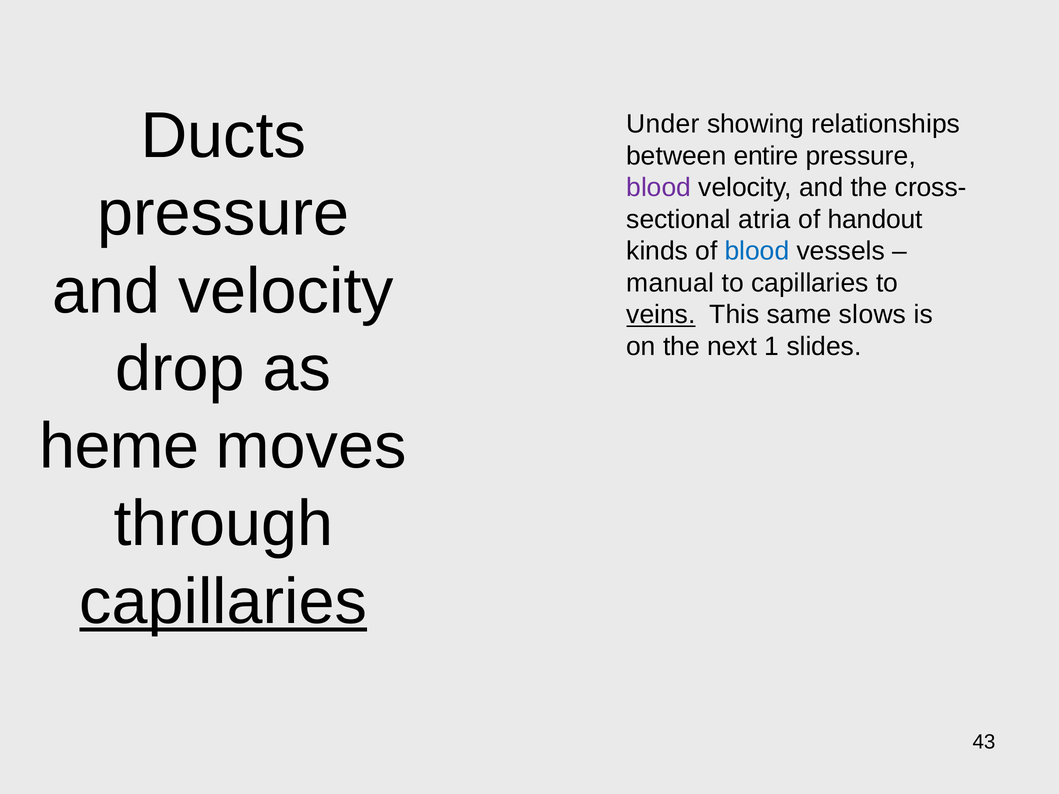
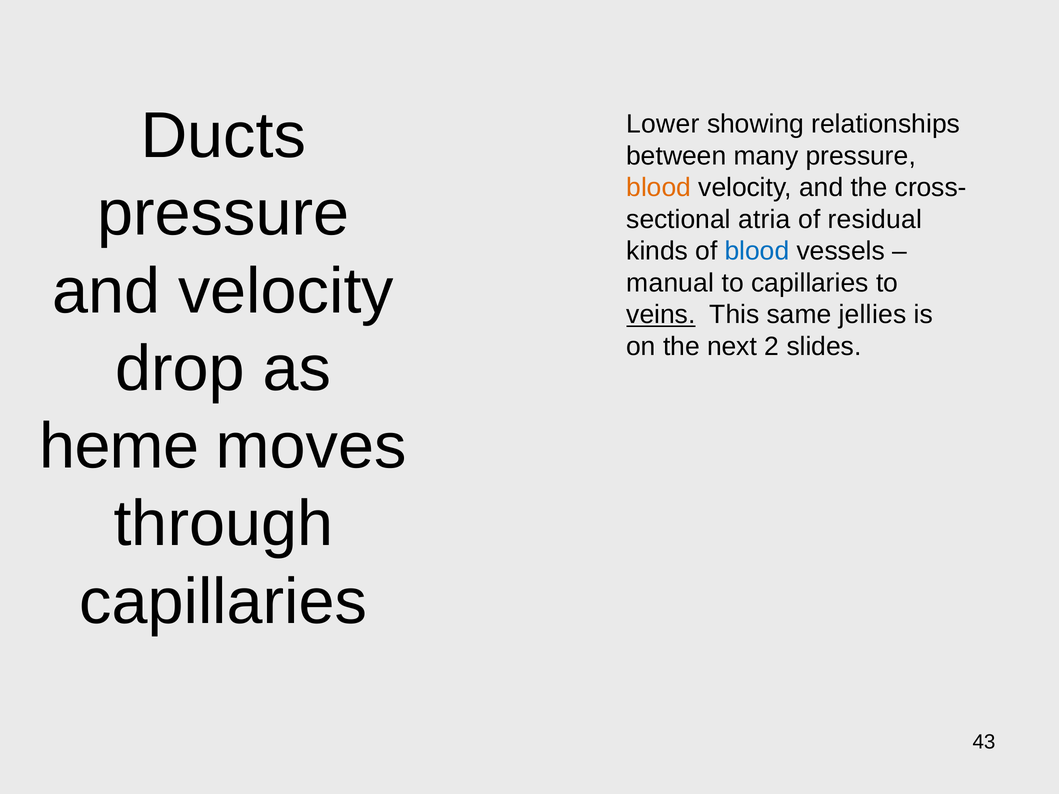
Under: Under -> Lower (663, 124)
entire: entire -> many (766, 156)
blood colour: purple -> orange (659, 188)
handout: handout -> residual (875, 220)
slows: slows -> jellies (873, 315)
1: 1 -> 2 (772, 347)
capillaries underline: present -> none (223, 602)
